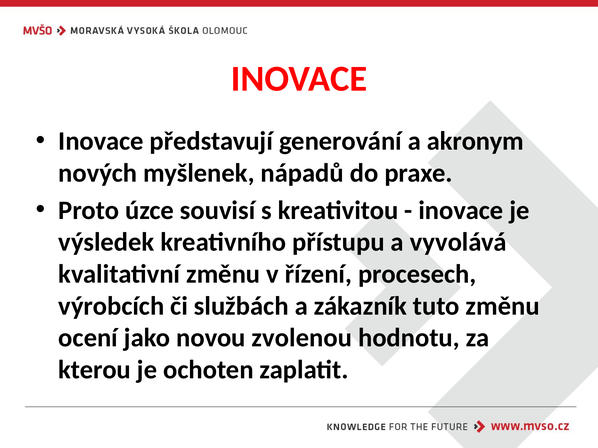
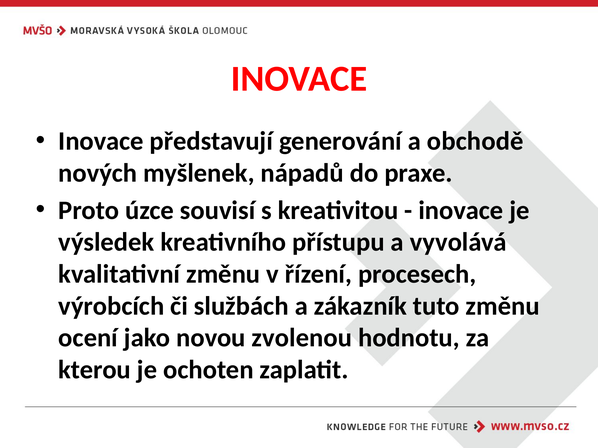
akronym: akronym -> obchodě (475, 141)
